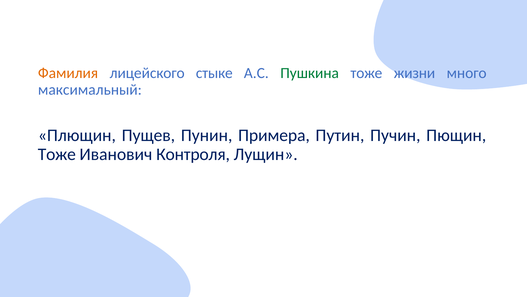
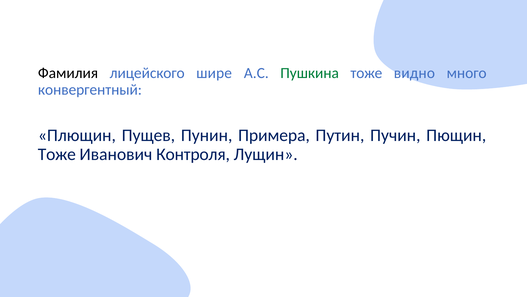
Фамилия colour: orange -> black (68, 73)
стыке: стыке -> шире (214, 73)
жизни: жизни -> видно (414, 73)
максимальный: максимальный -> конвергентный (90, 90)
